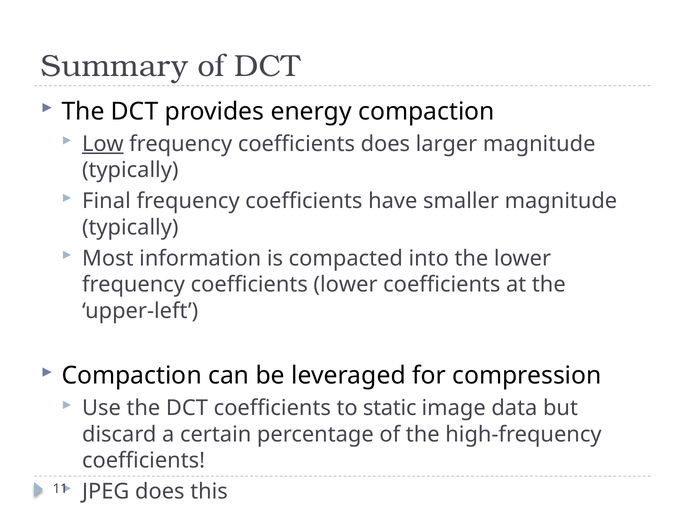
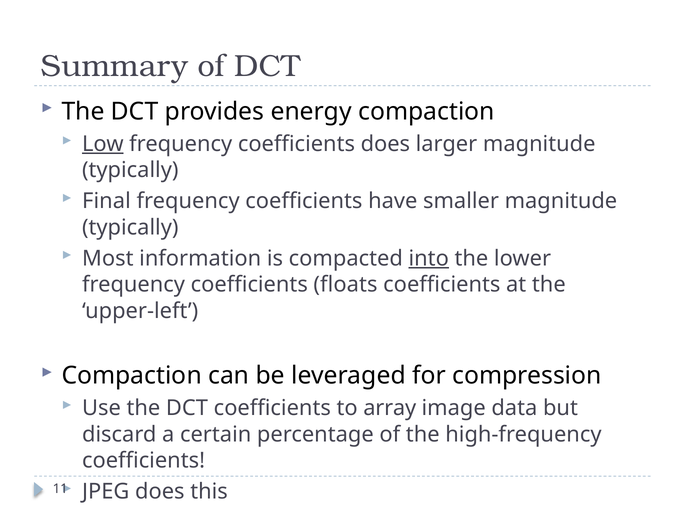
into underline: none -> present (429, 258)
coefficients lower: lower -> floats (346, 284)
static: static -> array (390, 408)
